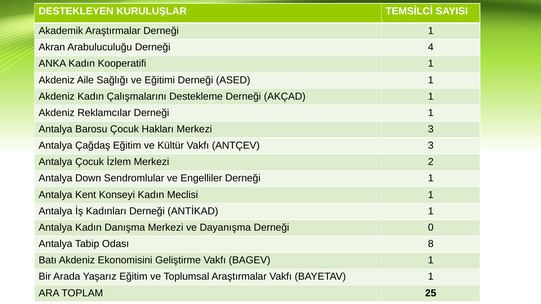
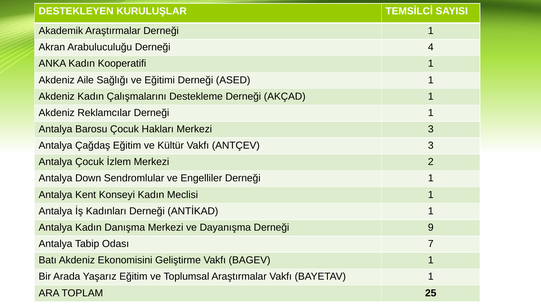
0: 0 -> 9 (431, 228)
8: 8 -> 7 (431, 244)
